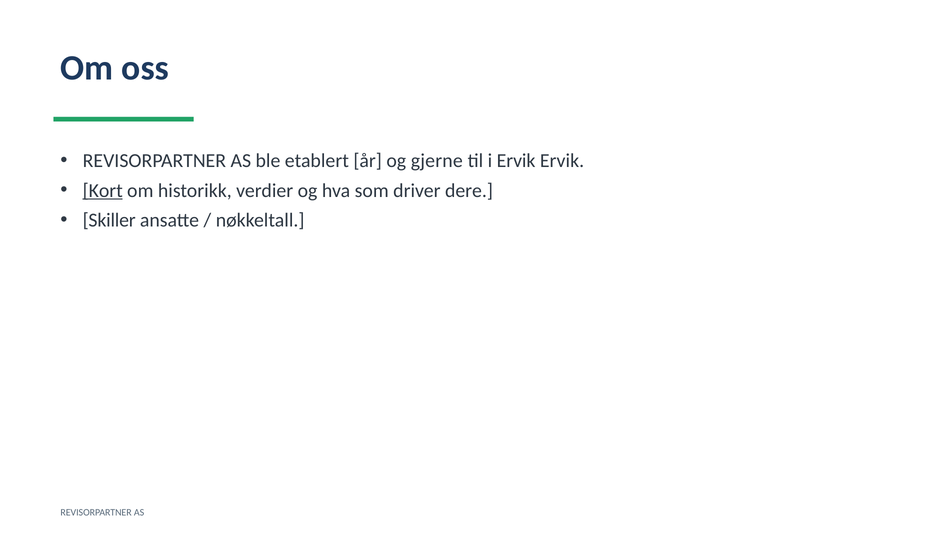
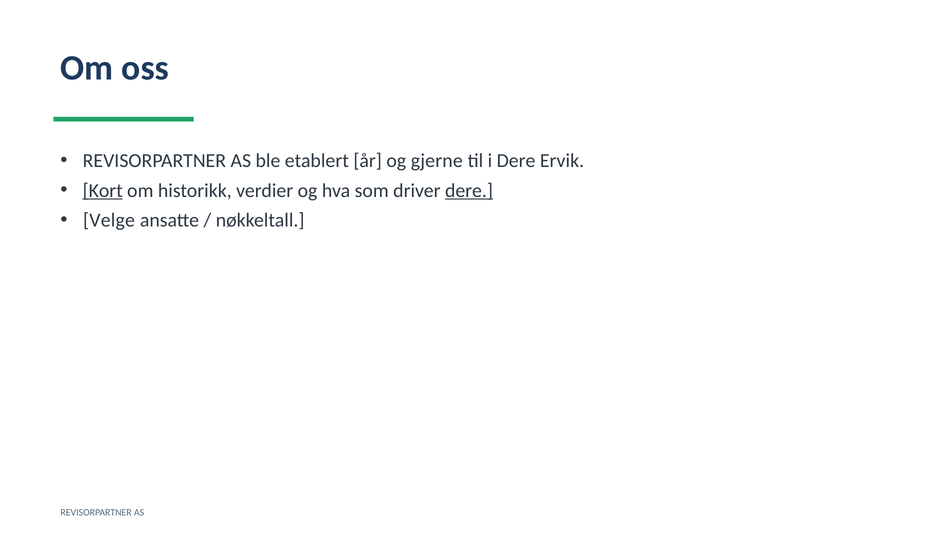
i Ervik: Ervik -> Dere (516, 161)
dere underline: none -> present (469, 191)
Skiller: Skiller -> Velge (109, 220)
